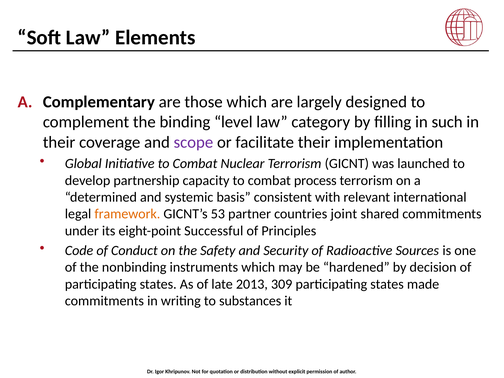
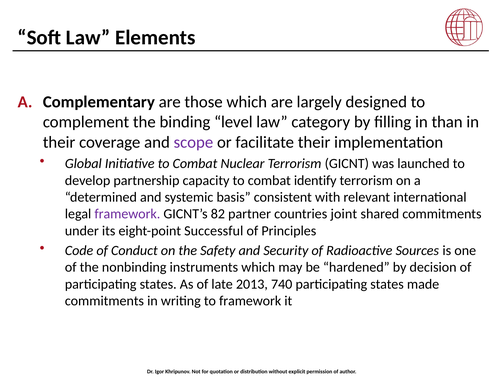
such: such -> than (447, 122)
process: process -> identify (315, 180)
framework colour: orange -> purple (127, 214)
53: 53 -> 82 (218, 214)
309: 309 -> 740 (282, 284)
to substances: substances -> framework (250, 301)
